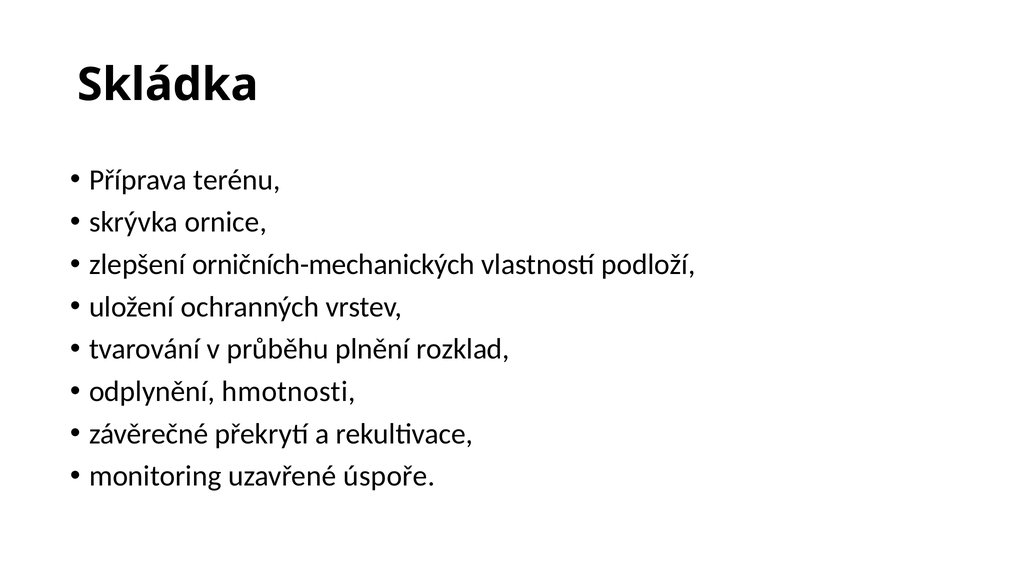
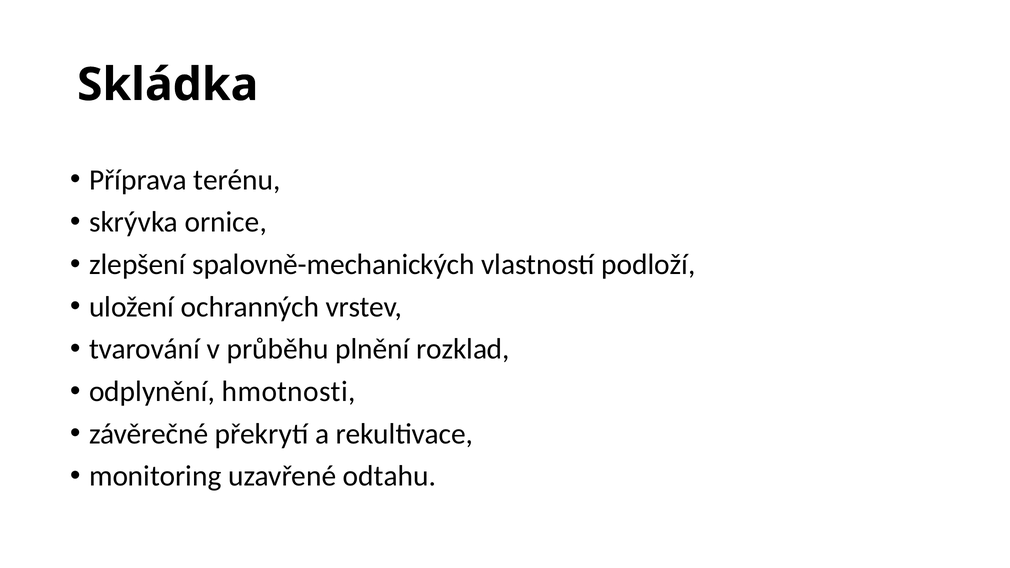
orničních-mechanických: orničních-mechanických -> spalovně-mechanických (333, 265)
úspoře: úspoře -> odtahu (389, 476)
